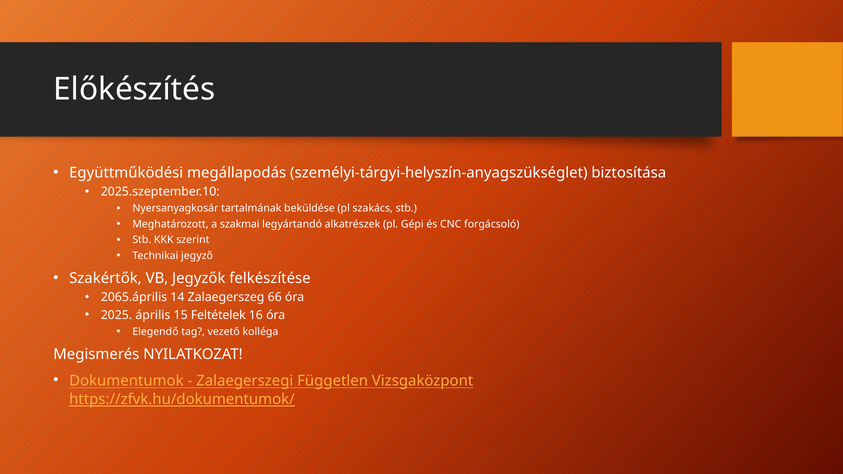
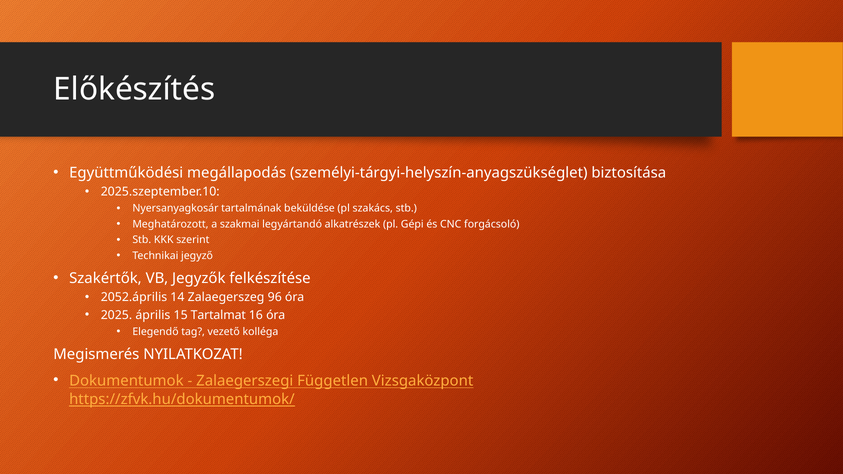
2065.április: 2065.április -> 2052.április (134, 297)
66: 66 -> 96 (275, 297)
Feltételek: Feltételek -> Tartalmat (218, 315)
